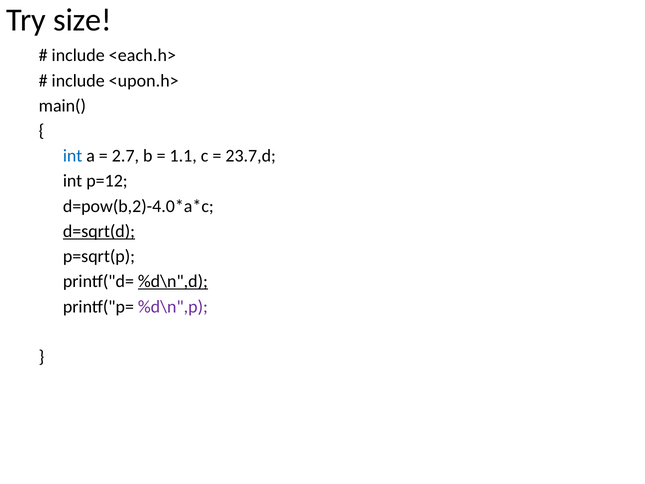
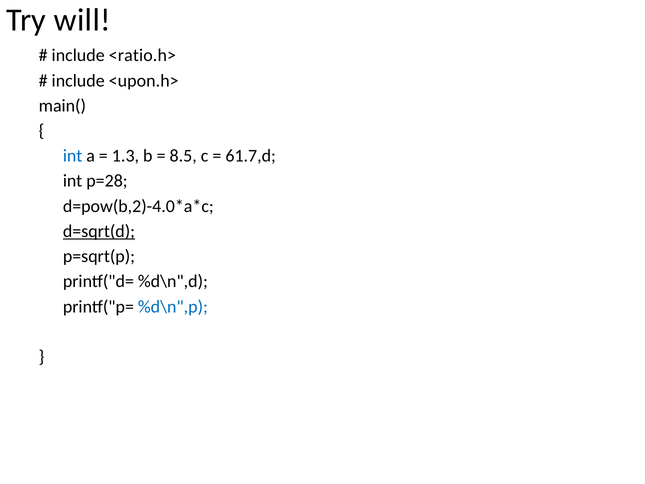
size: size -> will (82, 20)
<each.h>: <each.h> -> <ratio.h> (142, 56)
2.7: 2.7 -> 1.3 (125, 156)
1.1: 1.1 -> 8.5 (183, 156)
23.7,d: 23.7,d -> 61.7,d (251, 156)
p=12: p=12 -> p=28 (107, 181)
%d\n",d underline: present -> none (173, 281)
%d\n",p colour: purple -> blue (173, 306)
